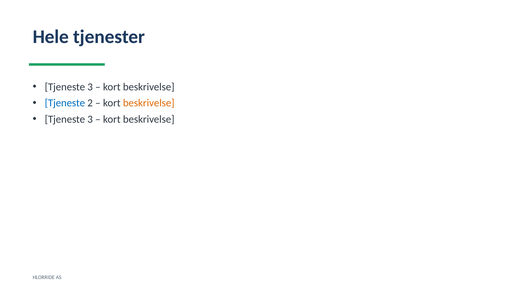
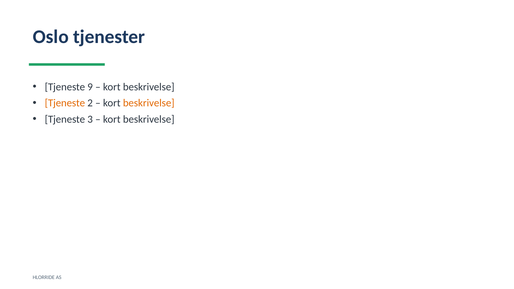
Hele: Hele -> Oslo (51, 37)
3: 3 -> 9 (90, 87)
Tjeneste colour: blue -> orange (65, 103)
